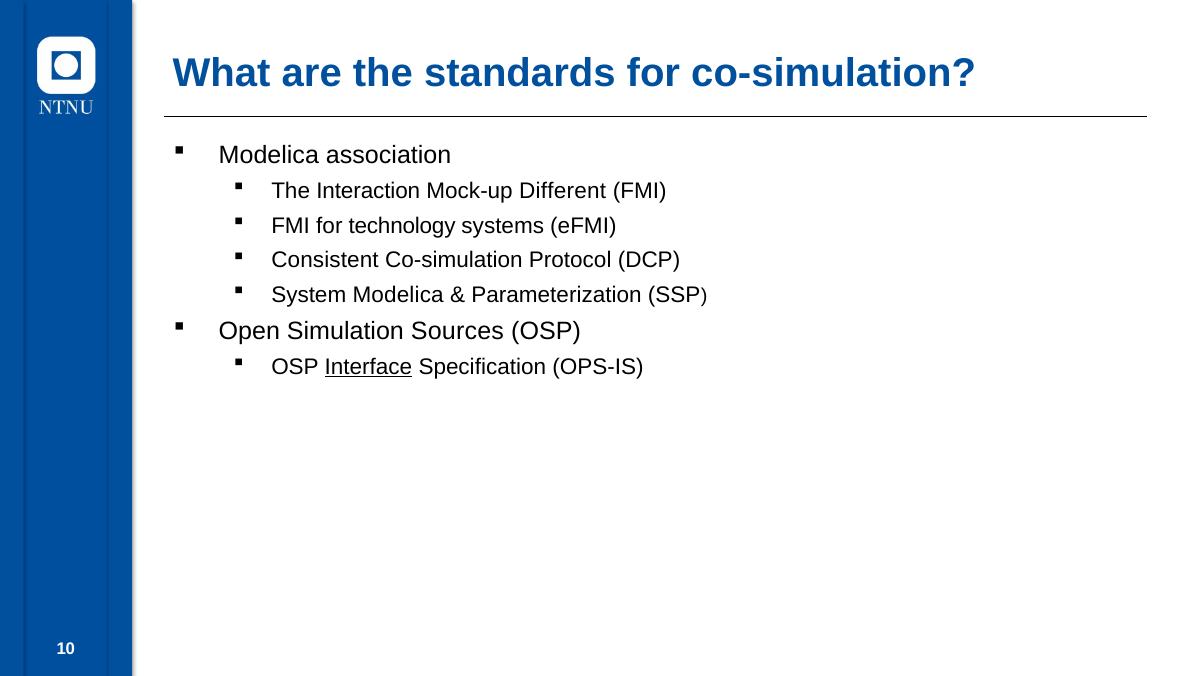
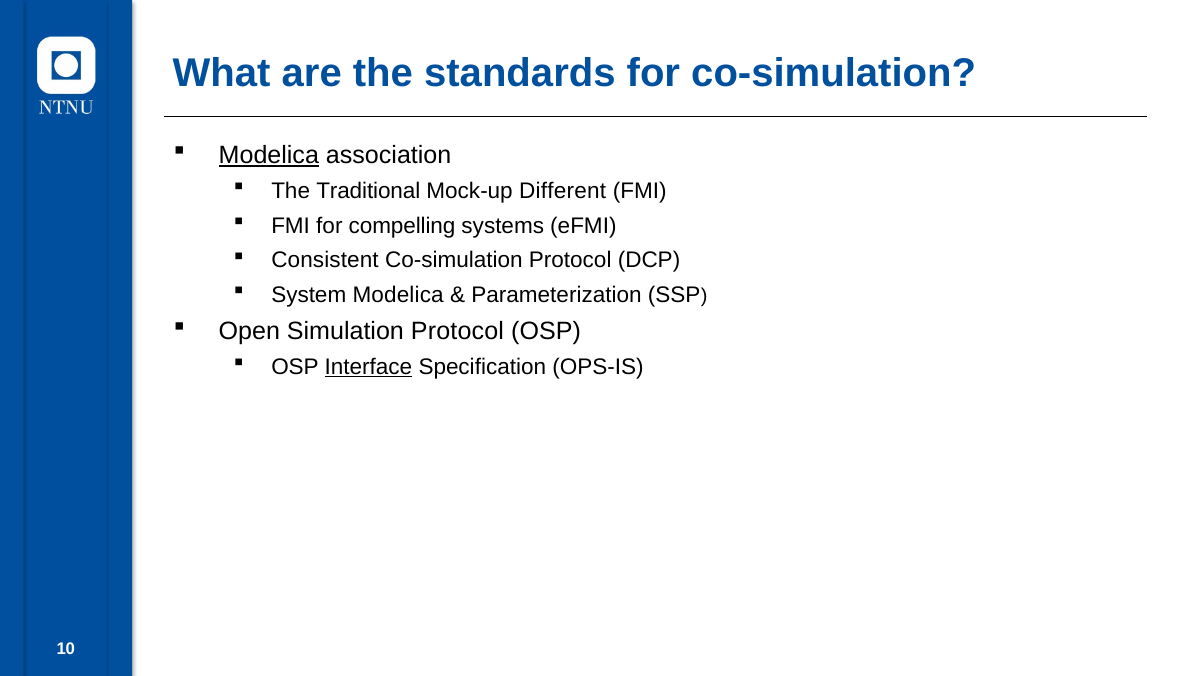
Modelica underline: none -> present (269, 155)
Interaction: Interaction -> Traditional (368, 191)
technology: technology -> compelling (402, 226)
Simulation Sources: Sources -> Protocol (457, 331)
